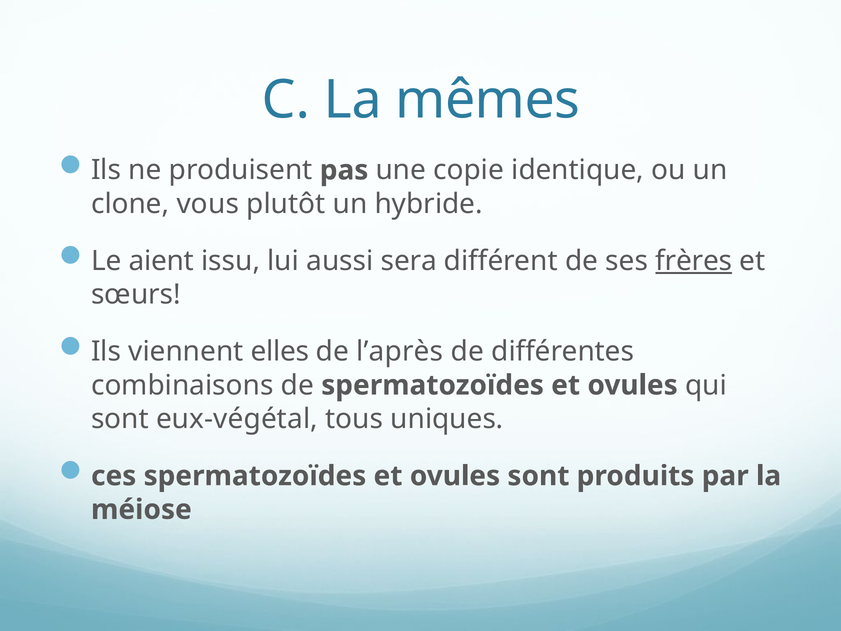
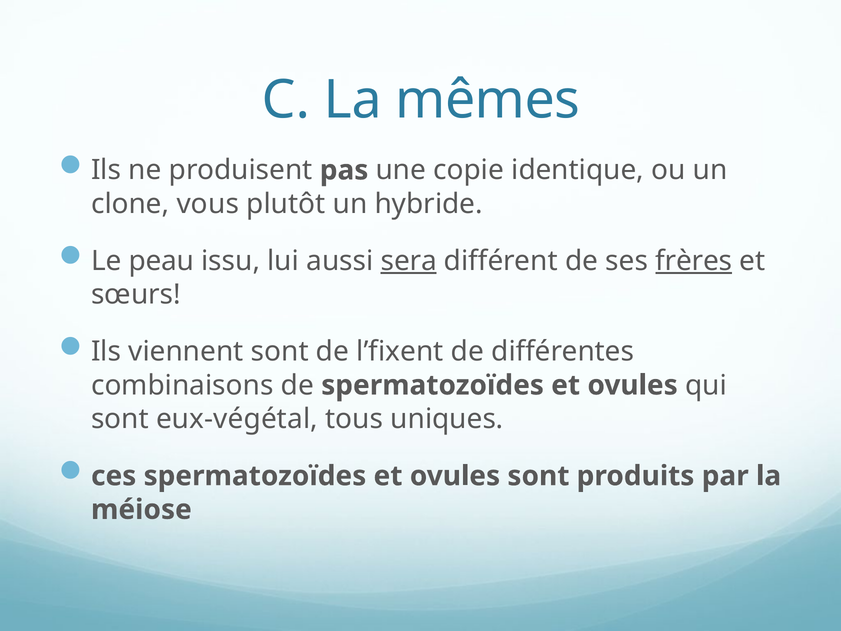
aient: aient -> peau (161, 261)
sera underline: none -> present (409, 261)
viennent elles: elles -> sont (280, 351)
l’après: l’après -> l’fixent (400, 351)
